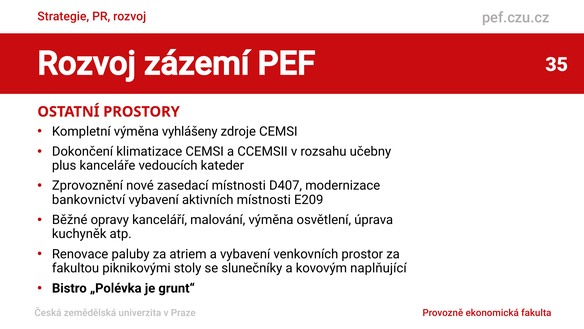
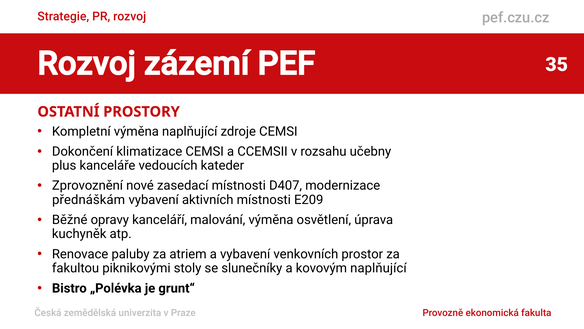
výměna vyhlášeny: vyhlášeny -> naplňující (190, 131)
bankovnictví: bankovnictví -> přednáškám (89, 199)
